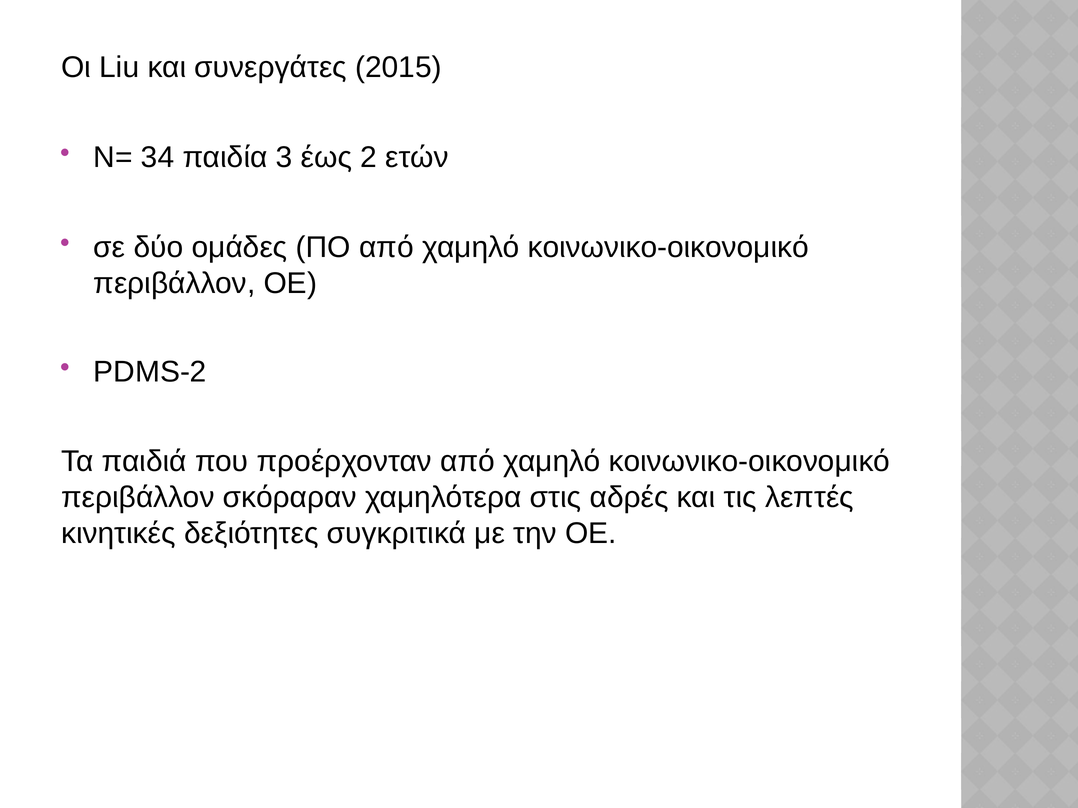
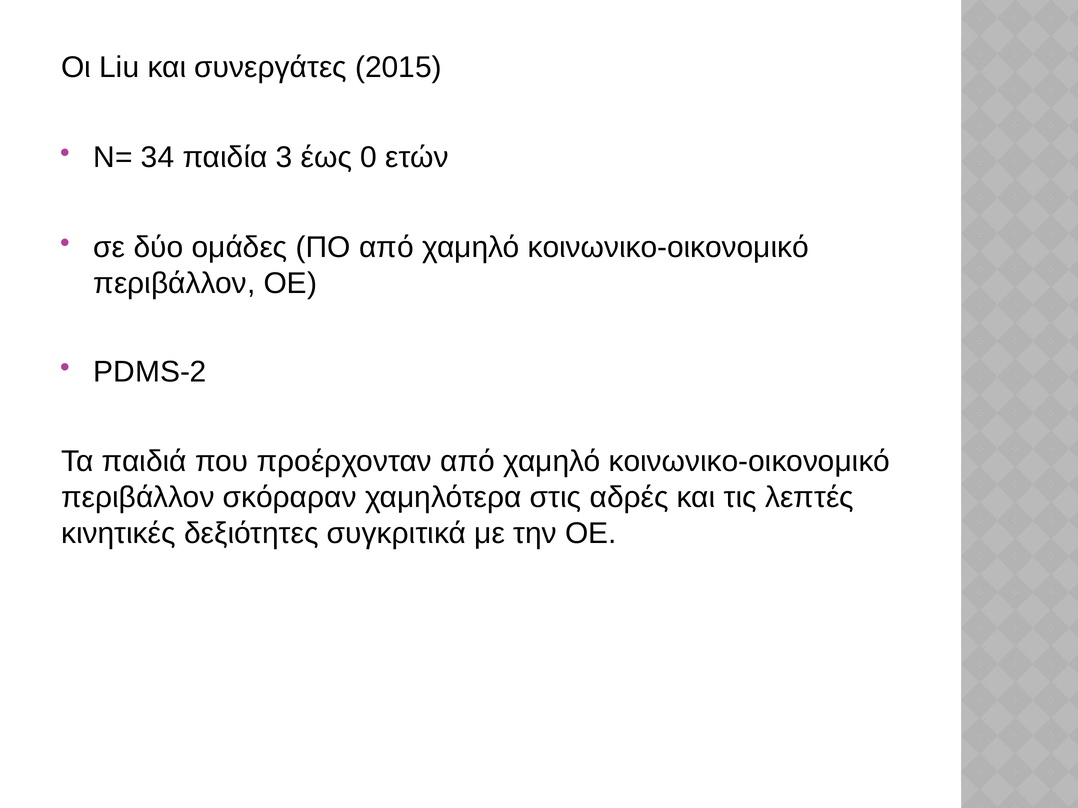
2: 2 -> 0 (369, 157)
